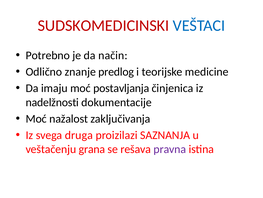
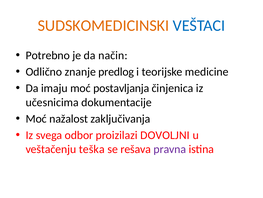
SUDSKOMEDICINSKI colour: red -> orange (103, 25)
nadelžnosti: nadelžnosti -> učesnicima (52, 102)
druga: druga -> odbor (79, 135)
SAZNANJA: SAZNANJA -> DOVOLJNI (165, 135)
grana: grana -> teška (92, 149)
